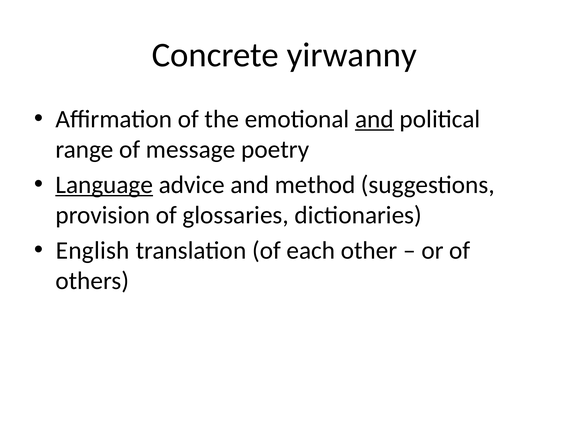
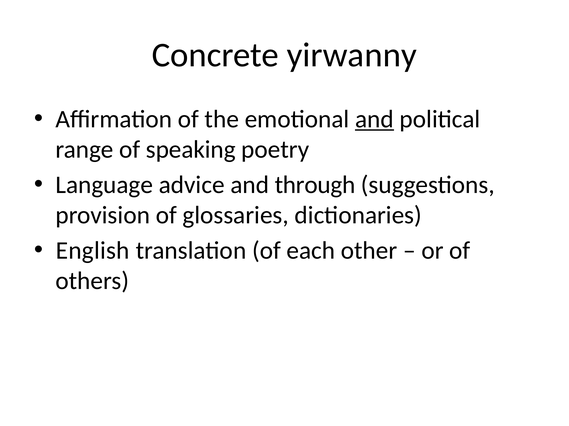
message: message -> speaking (191, 150)
Language underline: present -> none (104, 185)
method: method -> through (315, 185)
